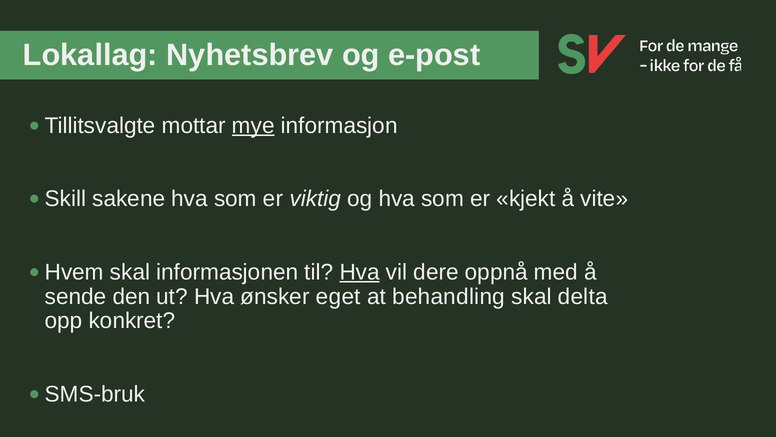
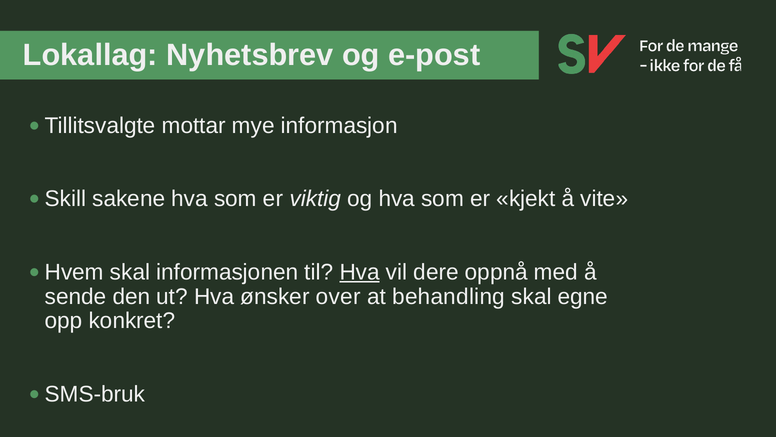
mye underline: present -> none (253, 126)
eget: eget -> over (338, 296)
delta: delta -> egne (583, 296)
